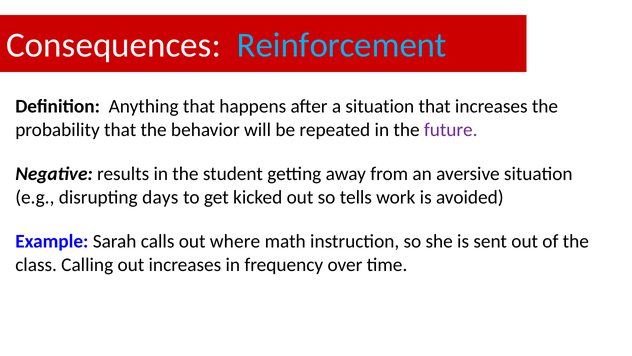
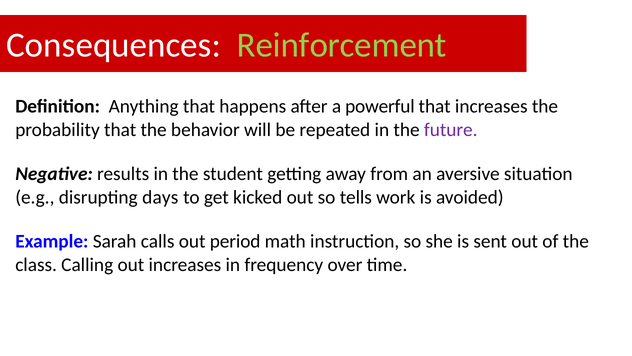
Reinforcement colour: light blue -> light green (342, 45)
a situation: situation -> powerful (380, 106)
where: where -> period (235, 241)
